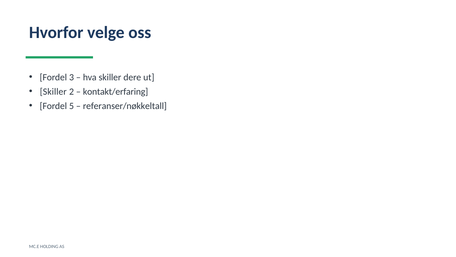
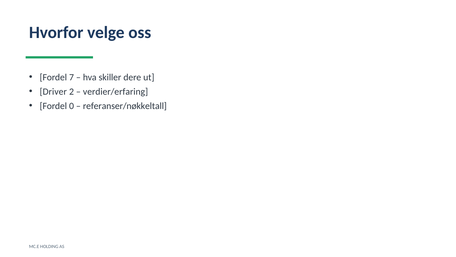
3: 3 -> 7 (72, 77)
Skiller: Skiller -> Driver (53, 91)
kontakt/erfaring: kontakt/erfaring -> verdier/erfaring (115, 91)
5: 5 -> 0 (72, 106)
